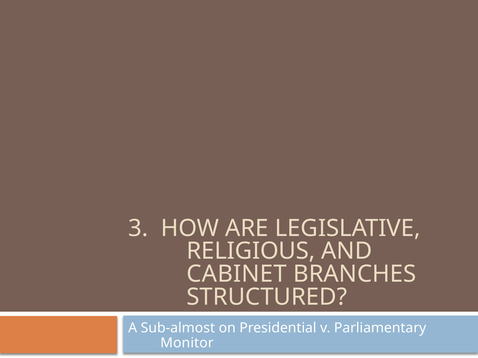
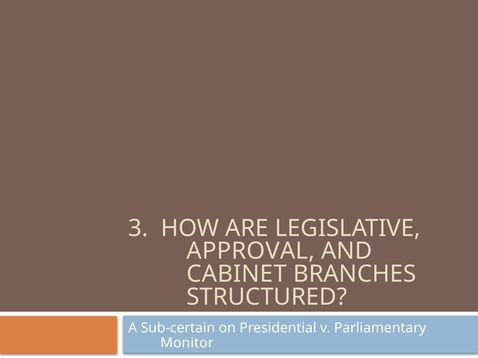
RELIGIOUS: RELIGIOUS -> APPROVAL (251, 251)
Sub-almost: Sub-almost -> Sub-certain (178, 328)
